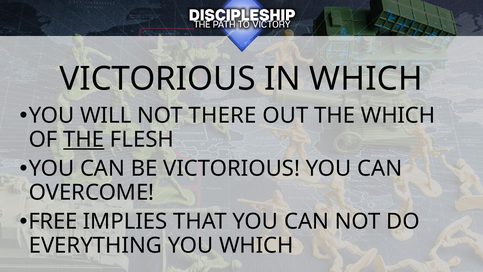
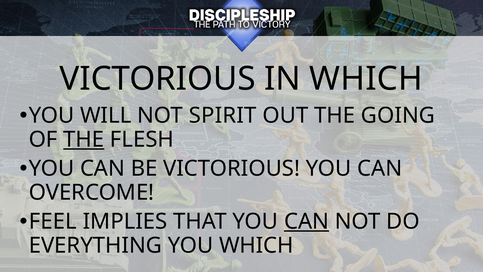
THERE: THERE -> SPIRIT (223, 115)
THE WHICH: WHICH -> GOING (398, 115)
FREE: FREE -> FEEL (53, 221)
CAN underline: none -> present (306, 221)
